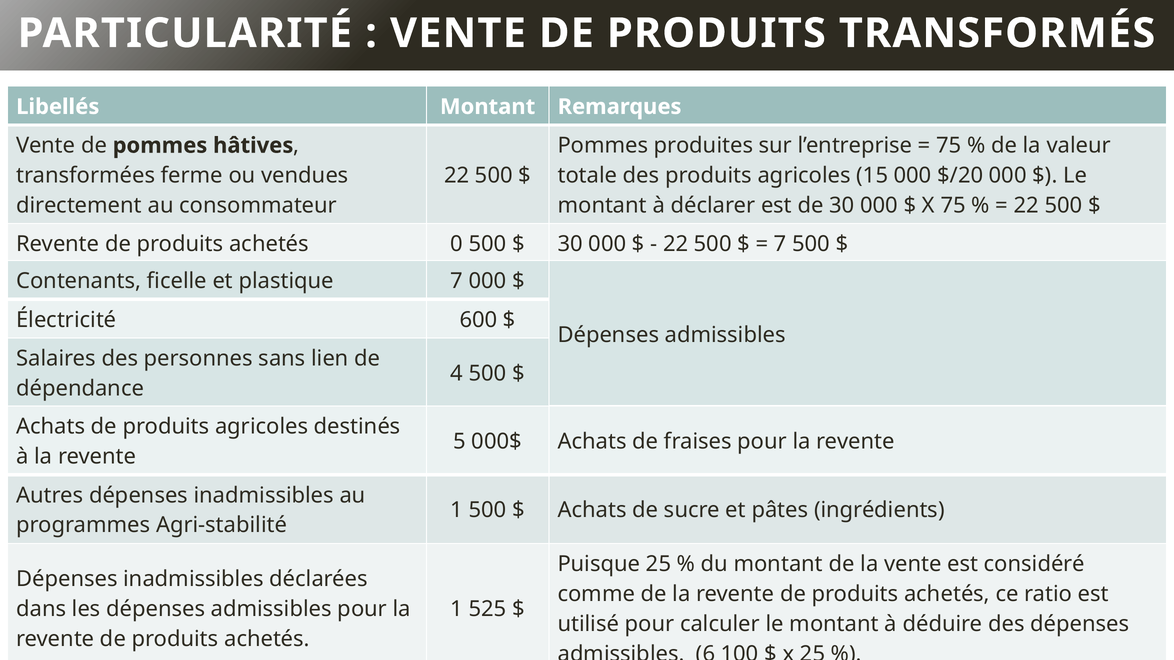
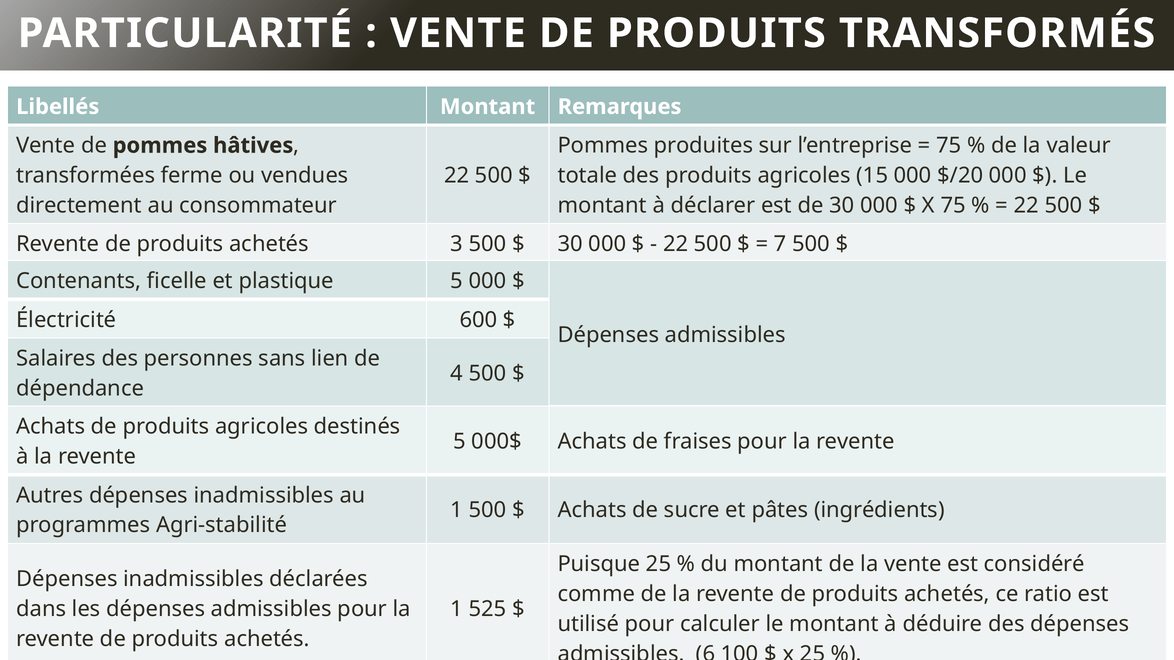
0: 0 -> 3 (457, 244)
plastique 7: 7 -> 5 (457, 281)
